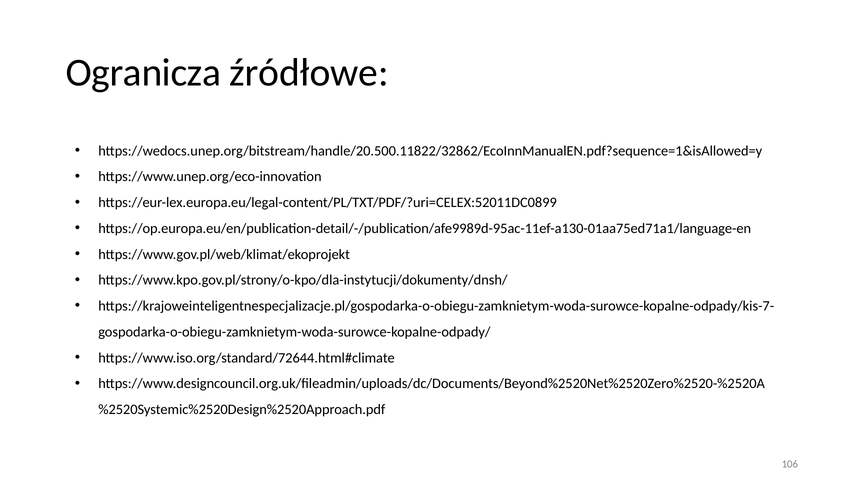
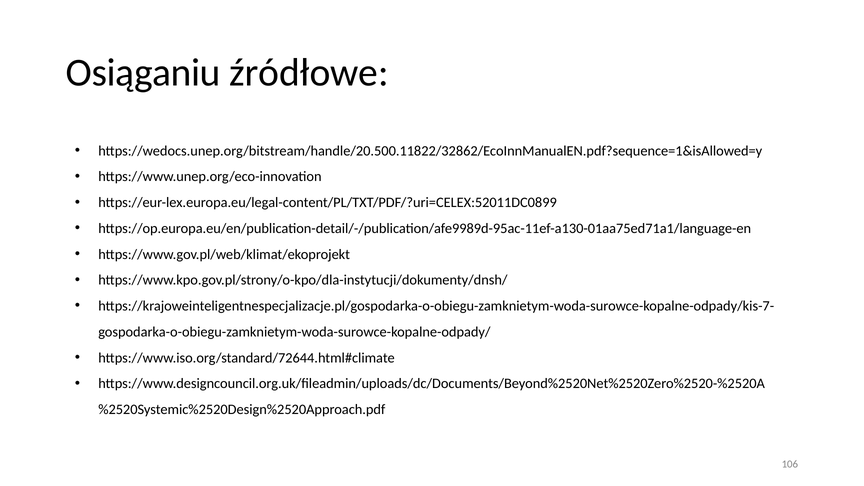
Ogranicza: Ogranicza -> Osiąganiu (143, 73)
